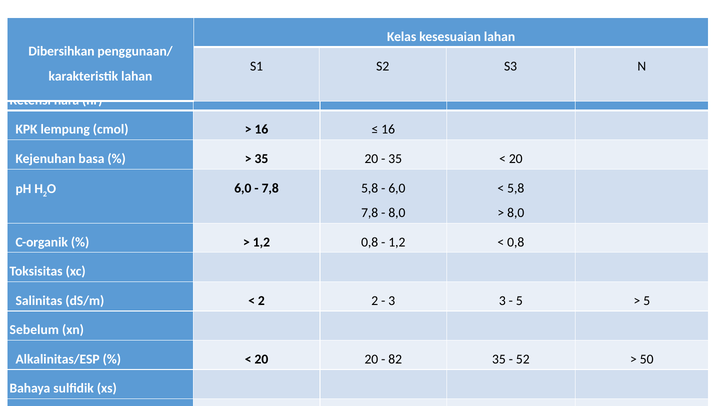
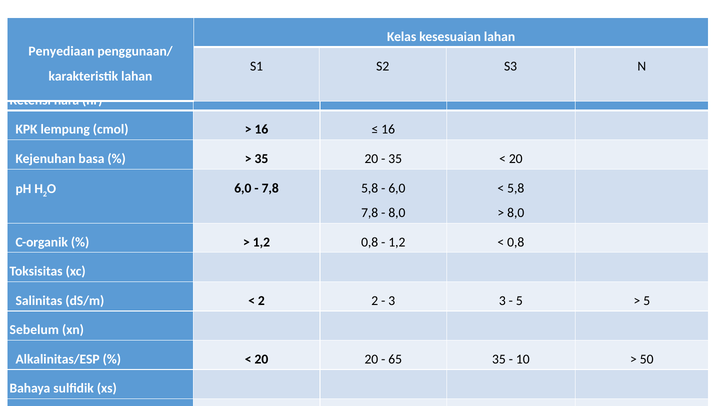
Dibersihkan: Dibersihkan -> Penyediaan (61, 51)
82: 82 -> 65 (395, 359)
52: 52 -> 10 (523, 359)
